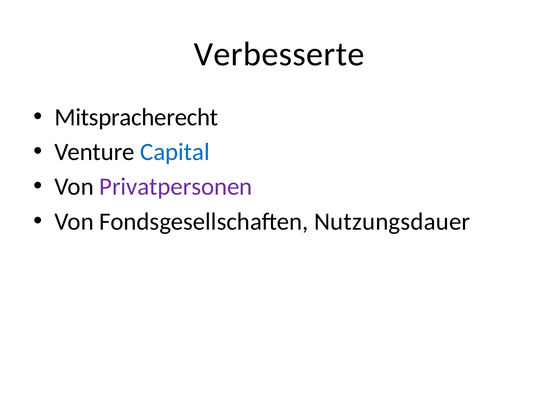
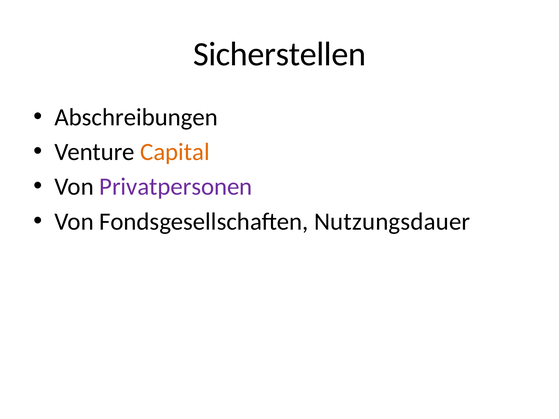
Verbesserte: Verbesserte -> Sicherstellen (280, 54)
Mitspracherecht: Mitspracherecht -> Abschreibungen (136, 117)
Capital colour: blue -> orange (175, 152)
